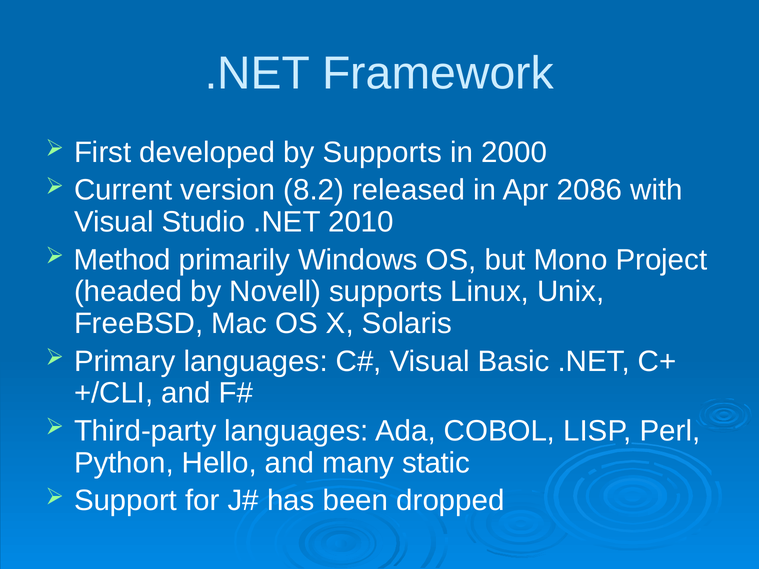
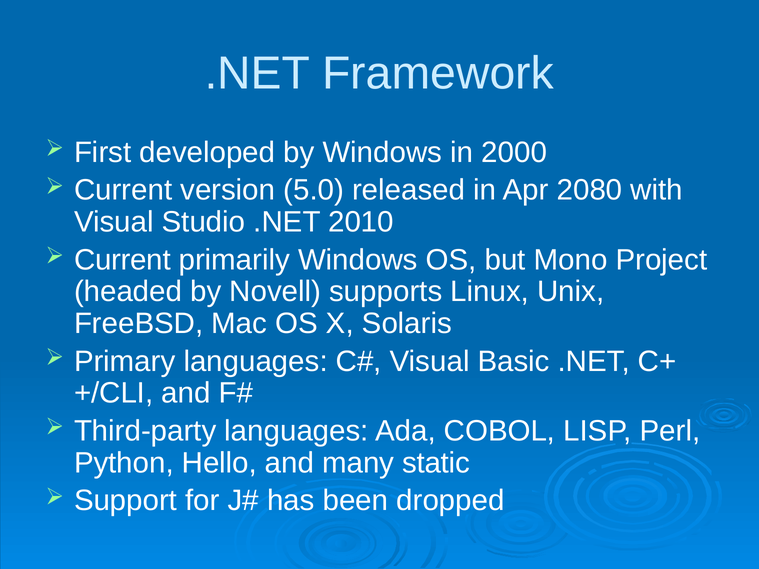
by Supports: Supports -> Windows (382, 152)
8.2: 8.2 -> 5.0 (314, 190)
2086: 2086 -> 2080 (590, 190)
Method: Method -> Current (122, 260)
